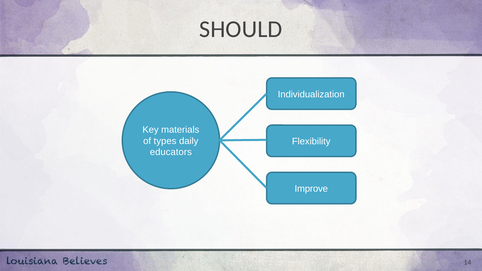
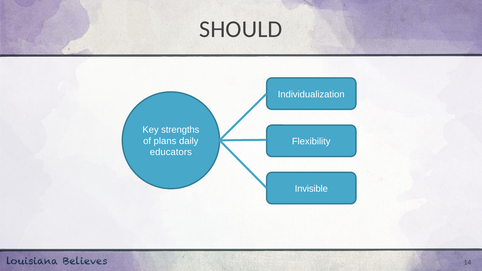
materials: materials -> strengths (180, 130)
types: types -> plans (165, 141)
Improve: Improve -> Invisible (311, 189)
